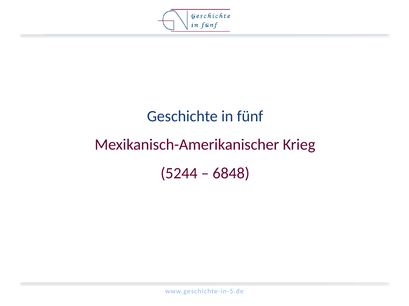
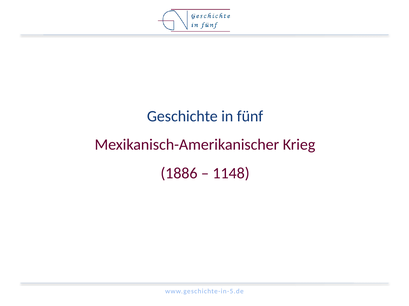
5244: 5244 -> 1886 (179, 174)
6848: 6848 -> 1148 (231, 174)
